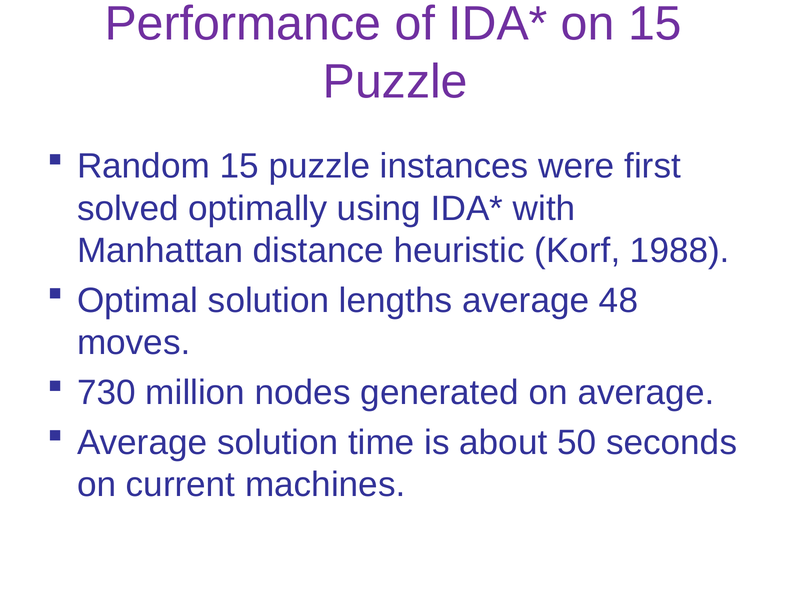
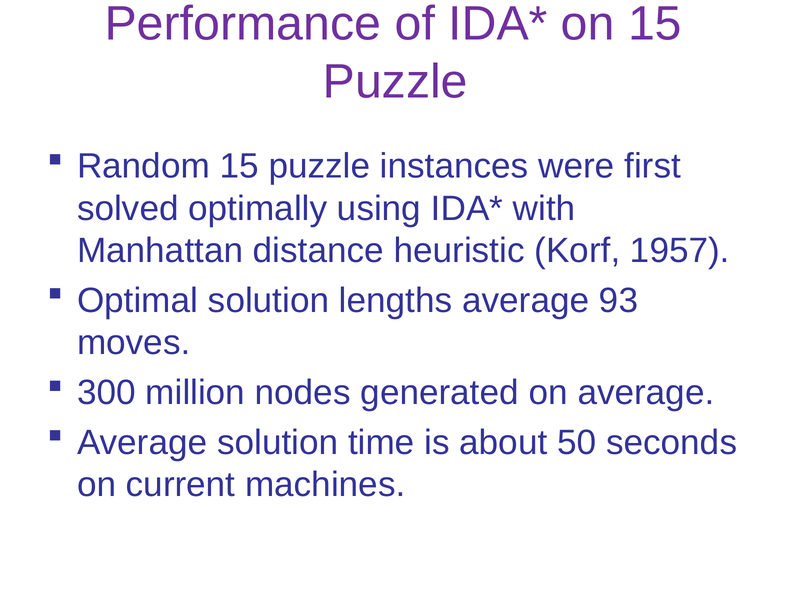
1988: 1988 -> 1957 (680, 251)
48: 48 -> 93 (619, 301)
730: 730 -> 300 (106, 393)
